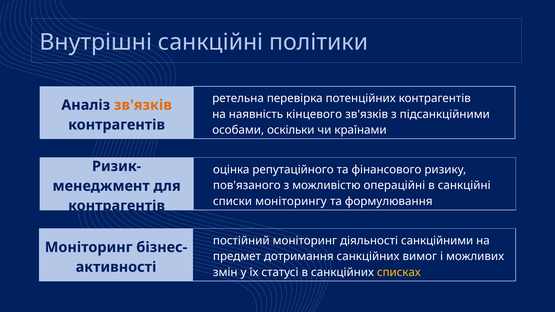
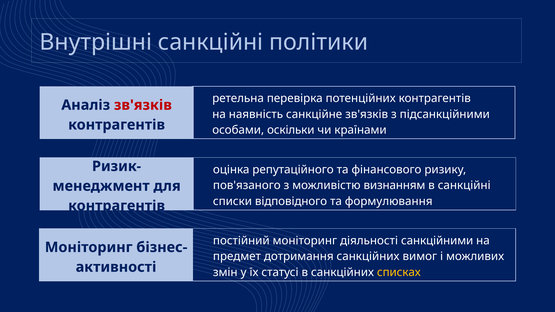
зв'язків colour: orange -> red (143, 105)
кінцевого: кінцевого -> санкційне (314, 114)
операційні: операційні -> визнанням (394, 186)
моніторингу: моніторингу -> відповідного (291, 201)
